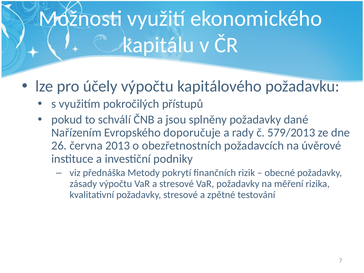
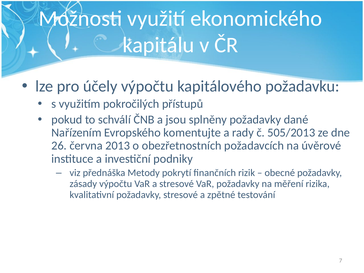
doporučuje: doporučuje -> komentujte (192, 133)
579/2013: 579/2013 -> 505/2013 (291, 133)
